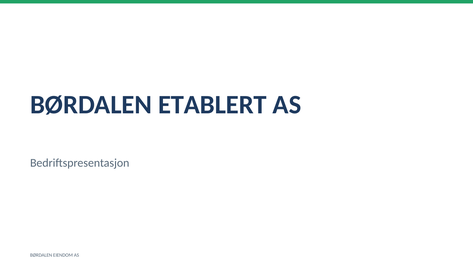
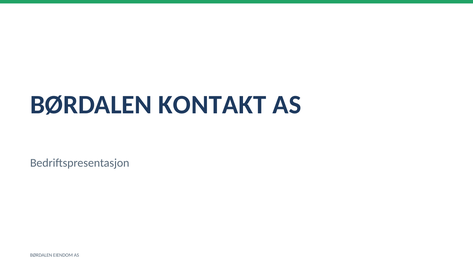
ETABLERT: ETABLERT -> KONTAKT (212, 105)
